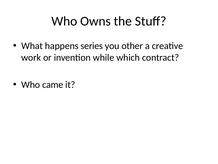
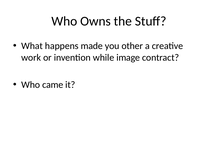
series: series -> made (92, 46)
which: which -> image (128, 57)
